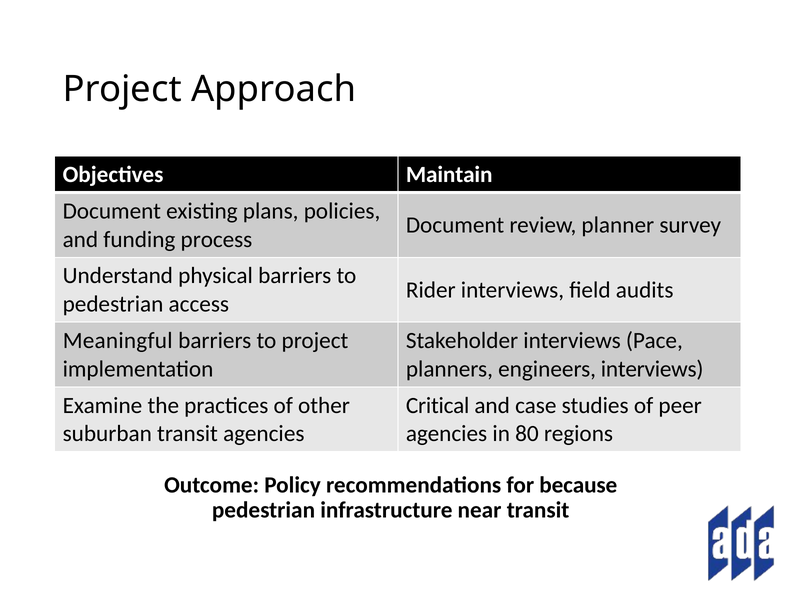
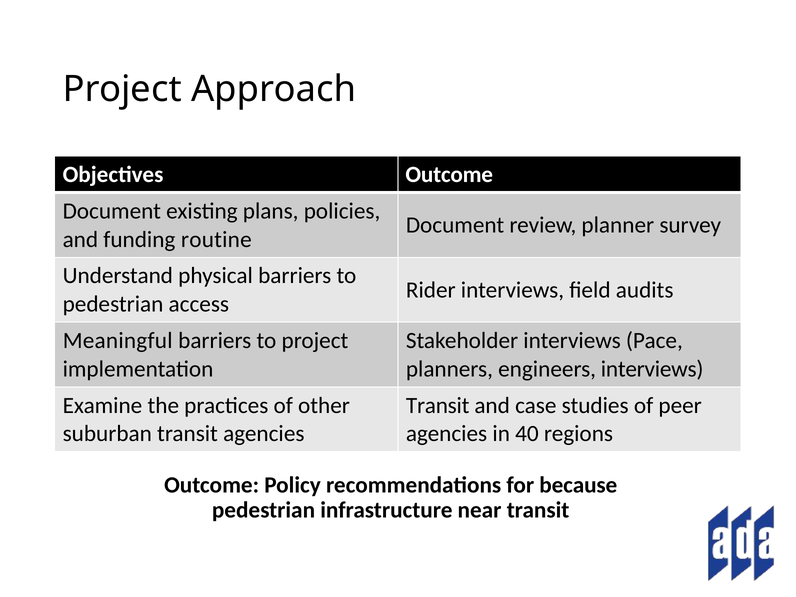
Objectives Maintain: Maintain -> Outcome (449, 175)
process: process -> routine (216, 239)
Critical: Critical -> Transit (438, 405)
80: 80 -> 40 (527, 434)
